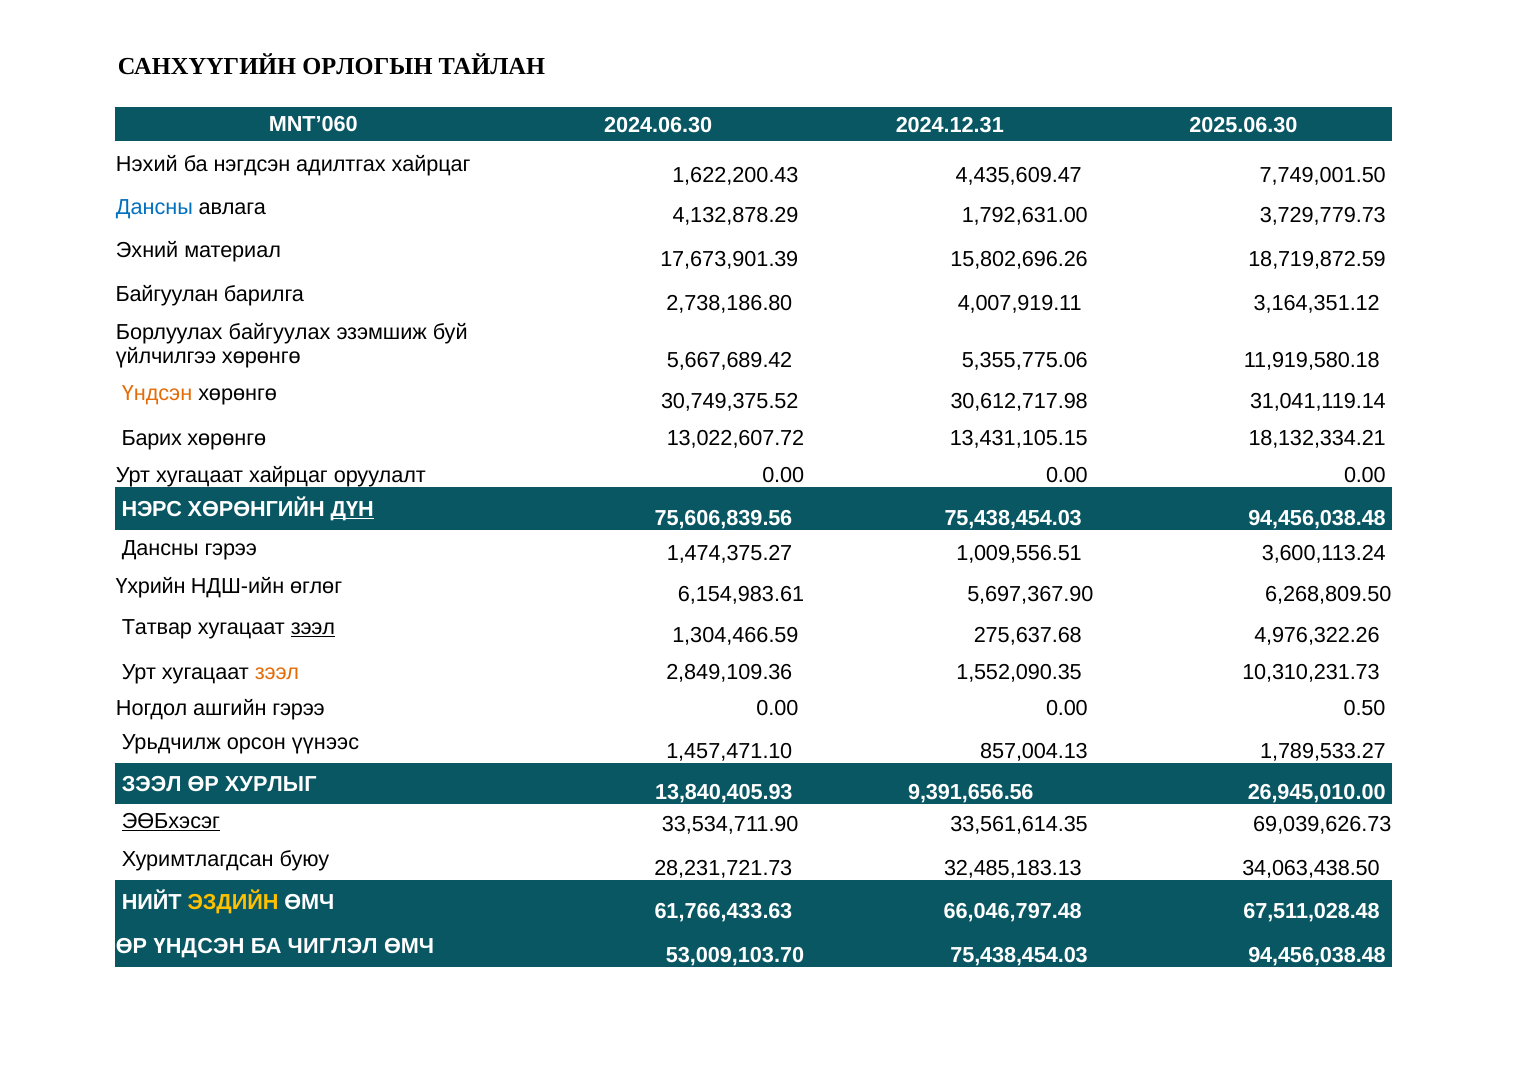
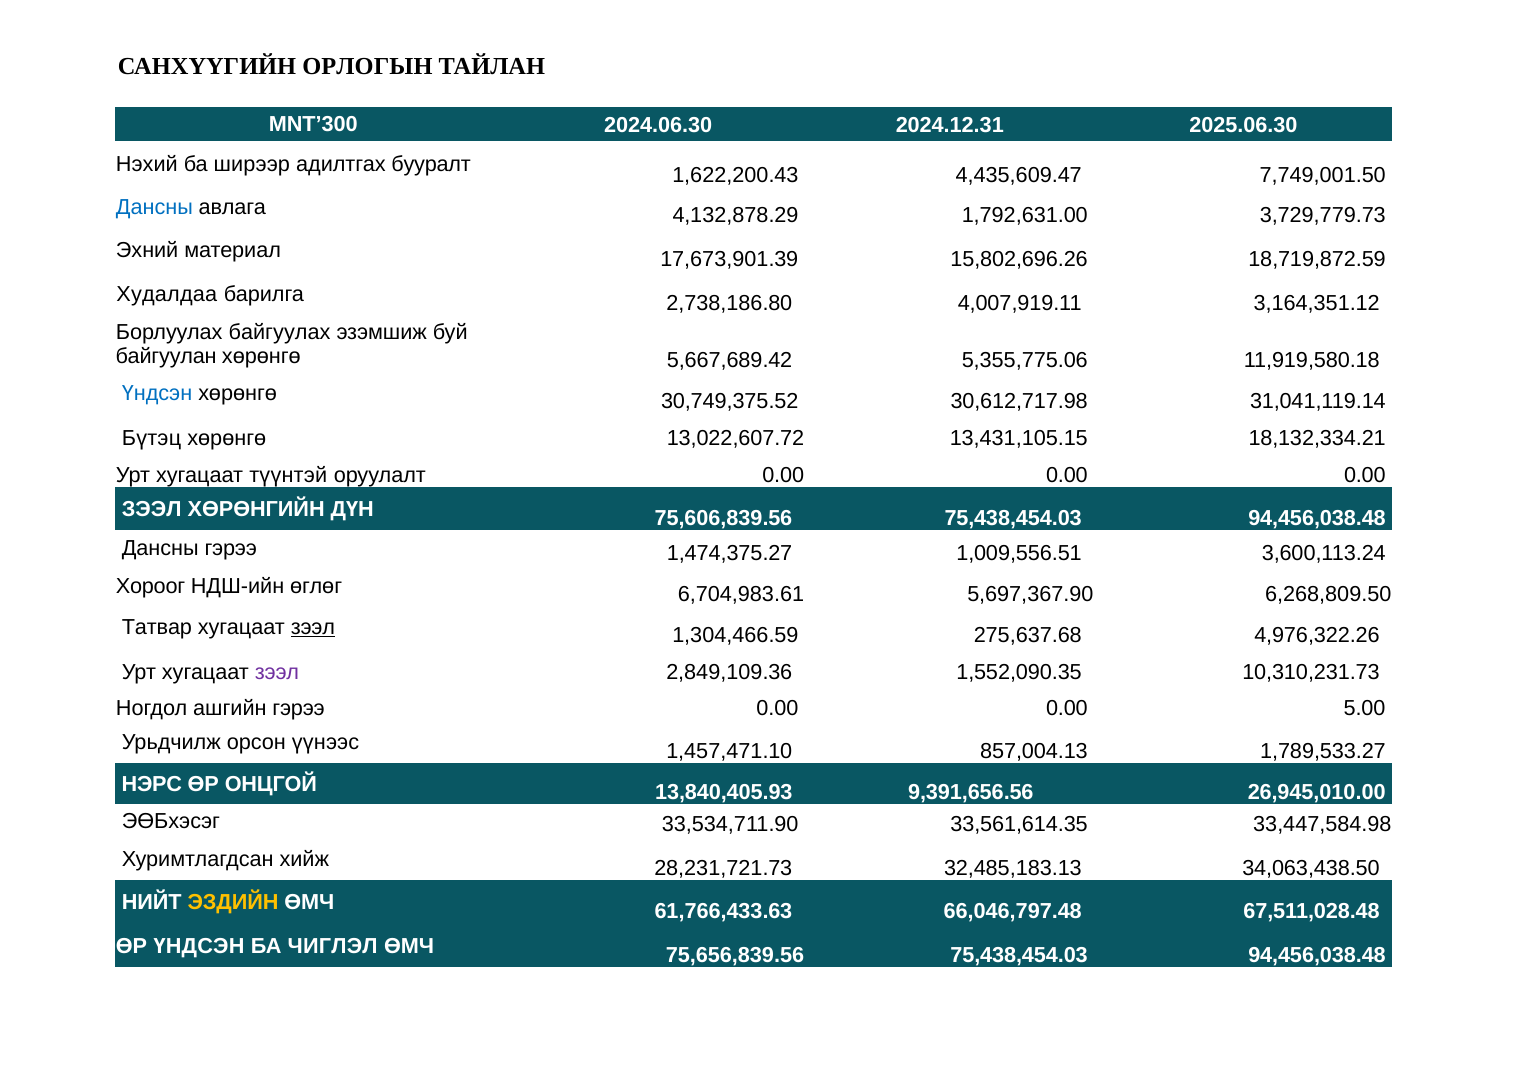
MNT’060: MNT’060 -> MNT’300 (313, 124)
нэгдсэн: нэгдсэн -> ширээр (252, 165)
адилтгах хайрцаг: хайрцаг -> бууралт (431, 165)
Байгуулан: Байгуулан -> Худалдаа (167, 294)
үйлчилгээ: үйлчилгээ -> байгуулан (166, 357)
Үндсэн colour: orange -> blue (157, 394)
Барих: Барих -> Бүтэц (152, 439)
хугацаат хайрцаг: хайрцаг -> түүнтэй (288, 475)
НЭРС: НЭРС -> ЗЭЭЛ (152, 509)
ДҮН underline: present -> none (352, 509)
Үхрийн: Үхрийн -> Хороог (151, 586)
6,154,983.61: 6,154,983.61 -> 6,704,983.61 (741, 594)
зээл colour: orange -> purple (277, 672)
0.50: 0.50 -> 5.00 (1365, 708)
ЗЭЭЛ: ЗЭЭЛ -> НЭРС (152, 784)
ХУРЛЫГ: ХУРЛЫГ -> ОНЦГОЙ (271, 784)
ЭӨБхэсэг underline: present -> none (171, 821)
69,039,626.73: 69,039,626.73 -> 33,447,584.98 (1322, 825)
буюу: буюу -> хийж (304, 859)
53,009,103.70: 53,009,103.70 -> 75,656,839.56 (735, 955)
